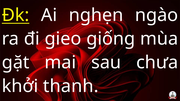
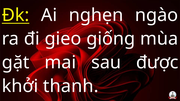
chưa: chưa -> được (157, 63)
